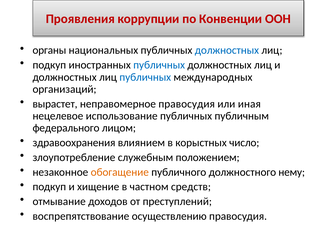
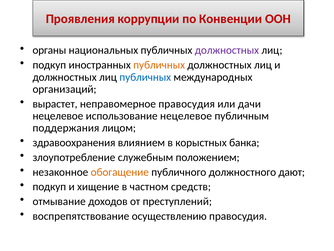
должностных colour: blue -> purple (227, 50)
публичных colour: blue -> orange (159, 65)
иная: иная -> дачи (249, 104)
использование публичных: публичных -> нецелевое (186, 116)
федерального: федерального -> поддержания (66, 128)
число: число -> банка (244, 142)
нему: нему -> дают (292, 172)
